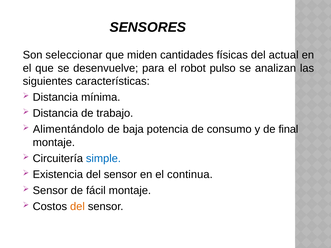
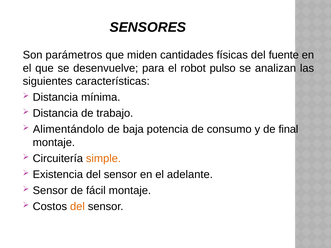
seleccionar: seleccionar -> parámetros (74, 55)
actual: actual -> fuente (284, 55)
simple colour: blue -> orange (103, 159)
continua: continua -> adelante (190, 175)
